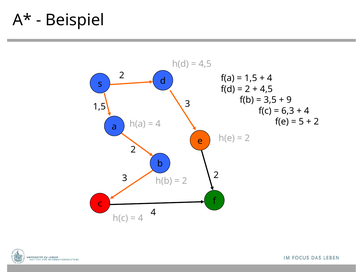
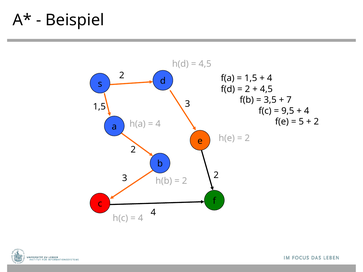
9: 9 -> 7 (289, 100)
6,3: 6,3 -> 9,5 (288, 111)
